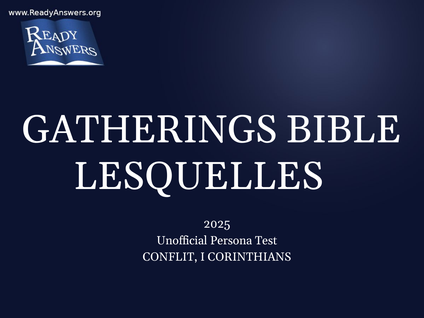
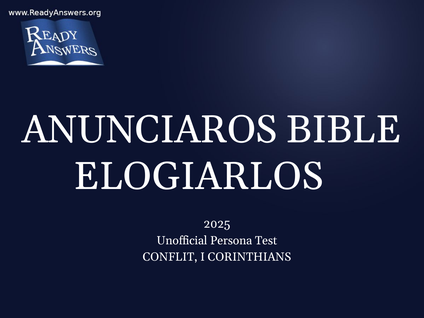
GATHERINGS: GATHERINGS -> ANUNCIAROS (150, 130)
LESQUELLES: LESQUELLES -> ELOGIARLOS (199, 176)
